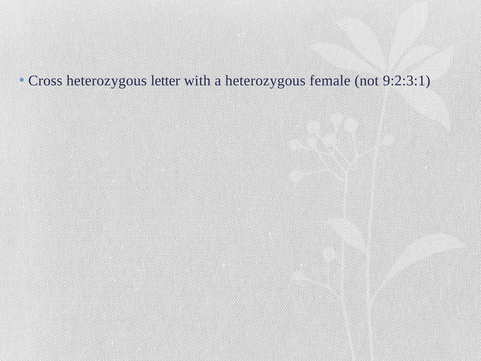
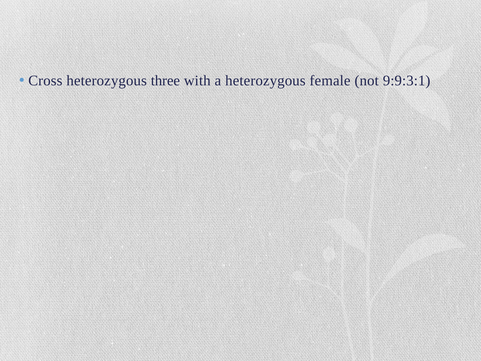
letter: letter -> three (165, 81)
9:2:3:1: 9:2:3:1 -> 9:9:3:1 (407, 81)
